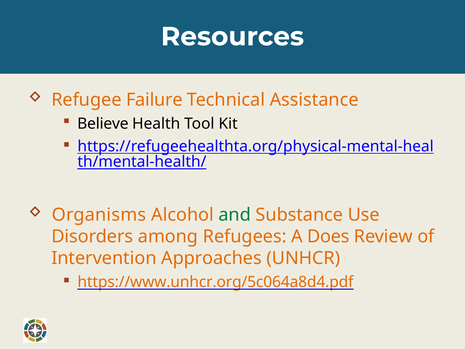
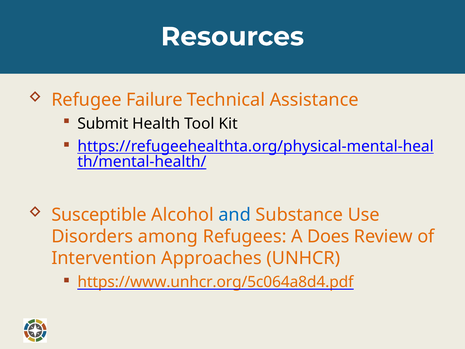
Believe: Believe -> Submit (103, 124)
Organisms: Organisms -> Susceptible (99, 215)
and colour: green -> blue (235, 215)
